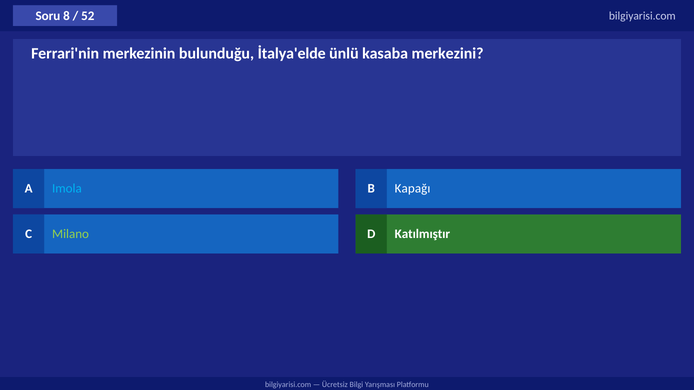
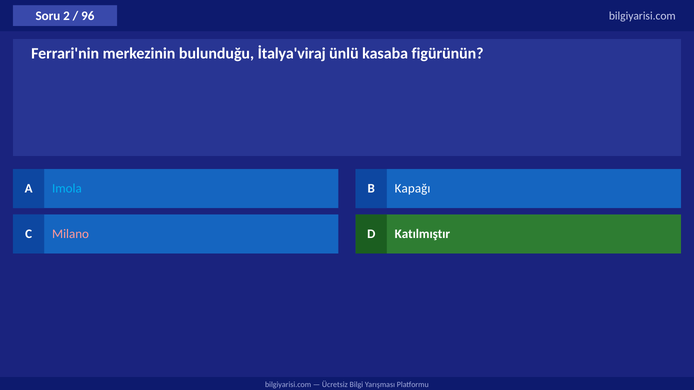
8: 8 -> 2 (67, 16)
52: 52 -> 96 (88, 16)
İtalya'elde: İtalya'elde -> İtalya'viraj (292, 53)
merkezini: merkezini -> figürünün (448, 53)
Milano colour: light green -> pink (71, 234)
